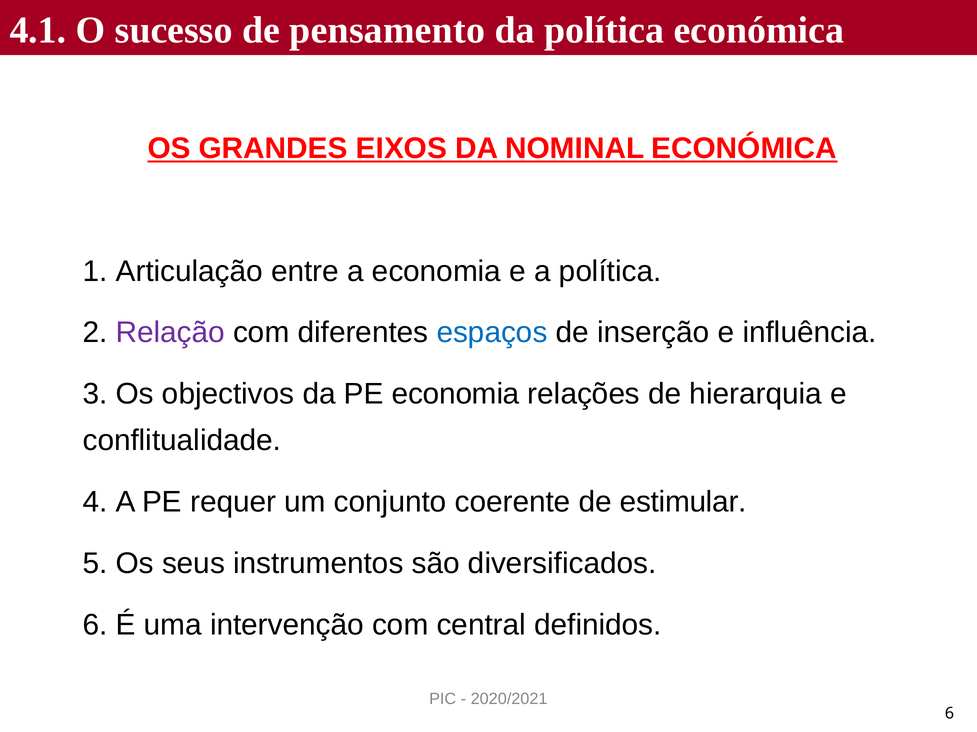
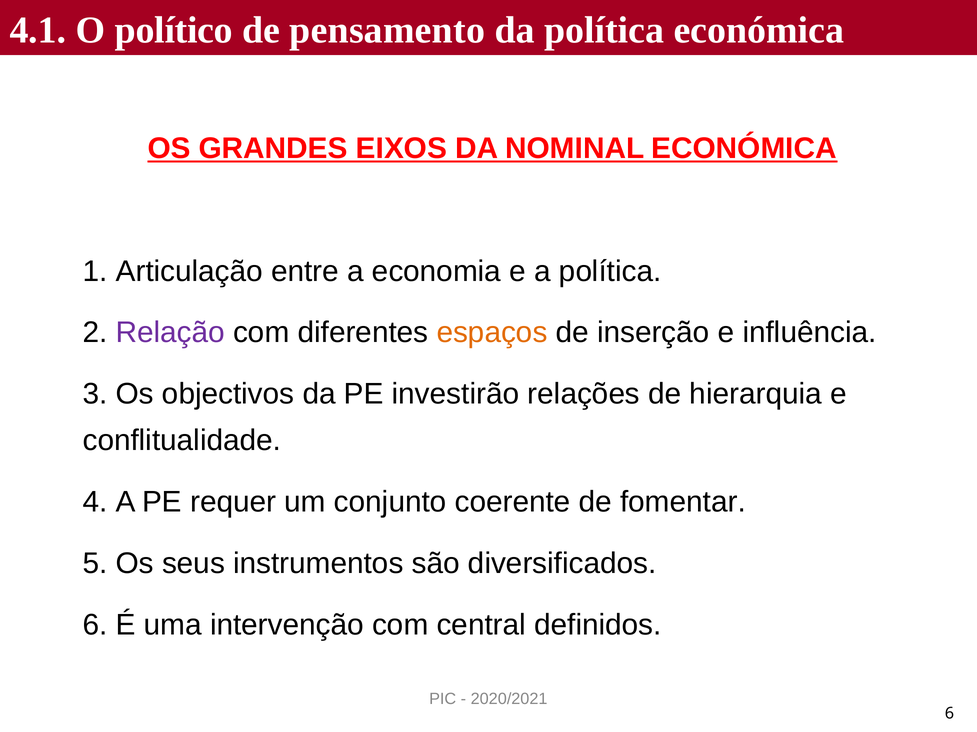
sucesso: sucesso -> político (174, 30)
espaços colour: blue -> orange (492, 333)
PE economia: economia -> investirão (456, 394)
estimular: estimular -> fomentar (683, 502)
